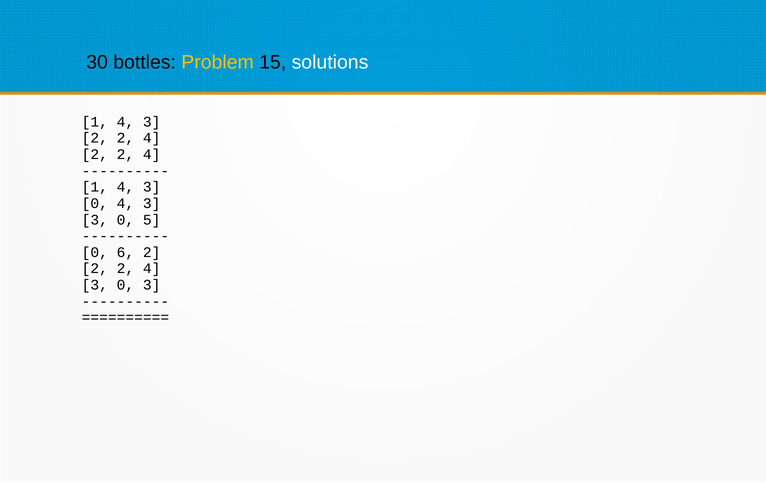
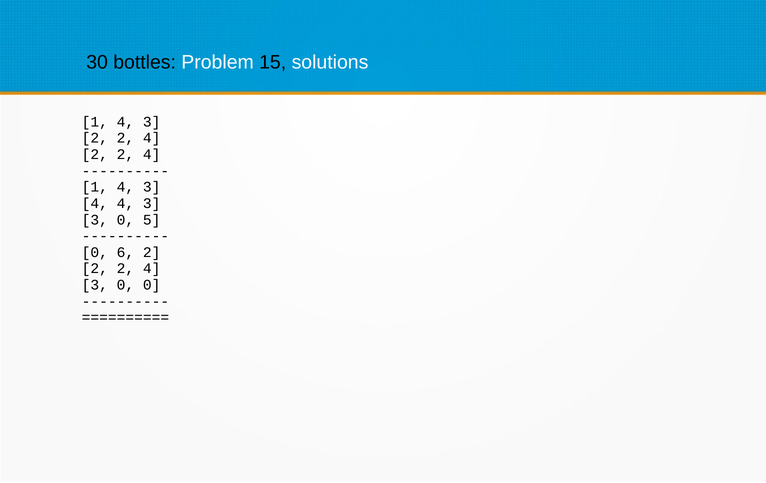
Problem colour: yellow -> white (218, 62)
0: 0 -> 4 (95, 203)
0 3: 3 -> 0 (152, 285)
